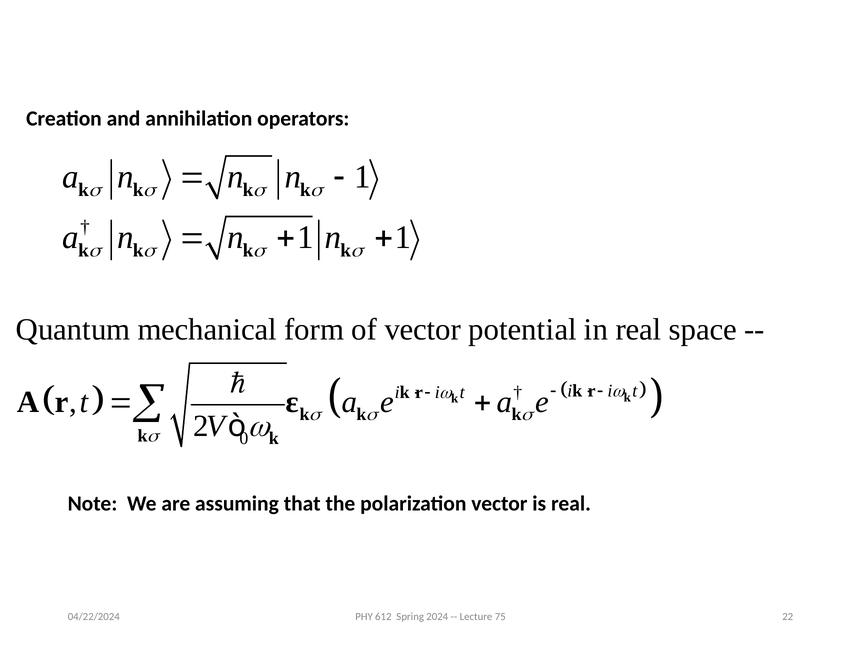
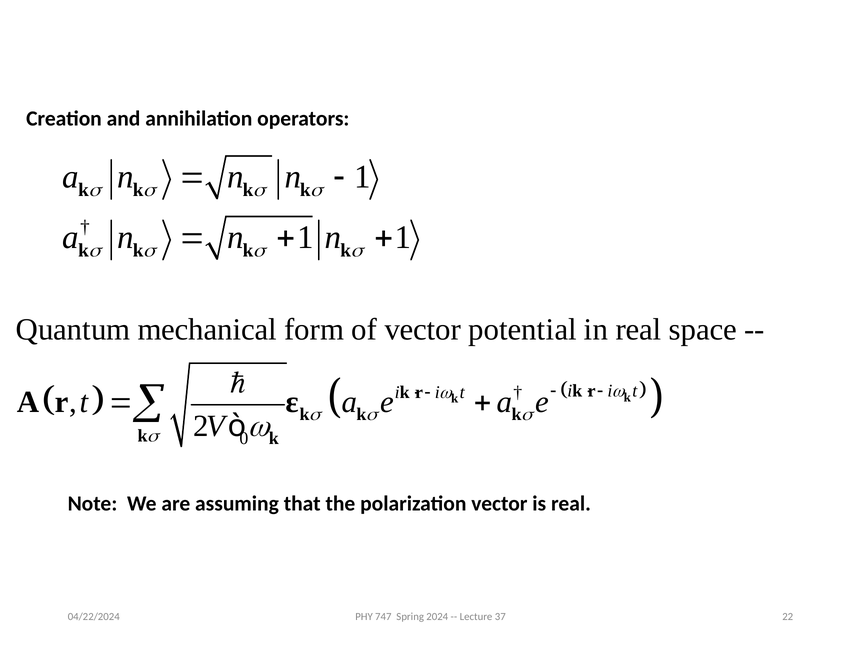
612: 612 -> 747 (383, 616)
75: 75 -> 37 (500, 616)
